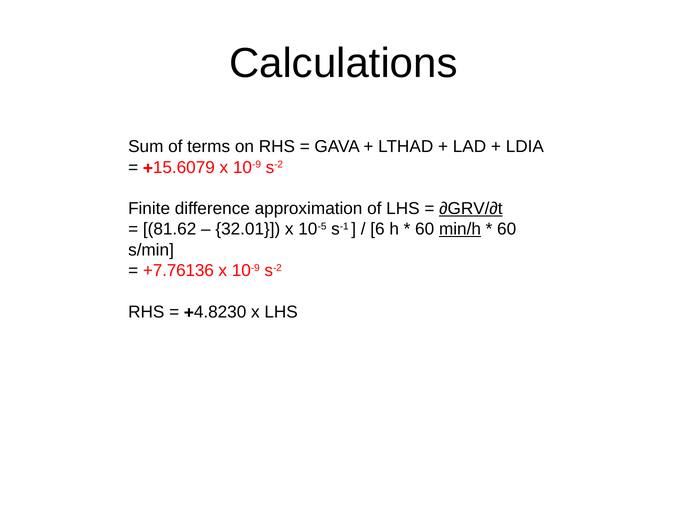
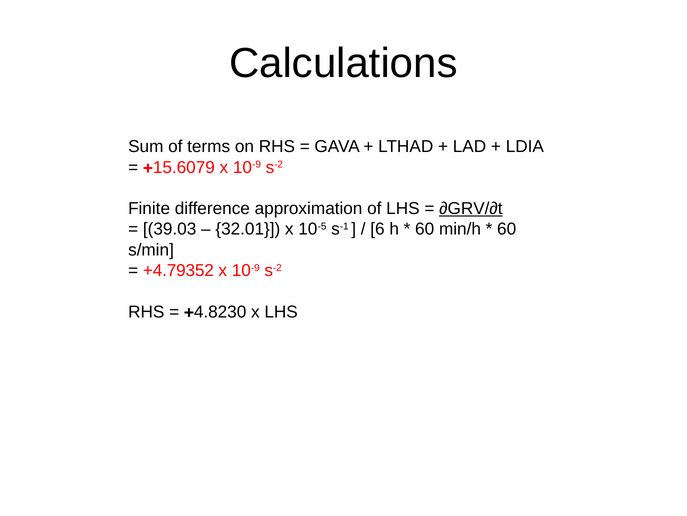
81.62: 81.62 -> 39.03 (170, 229)
min/h underline: present -> none (460, 229)
+7.76136: +7.76136 -> +4.79352 (178, 270)
